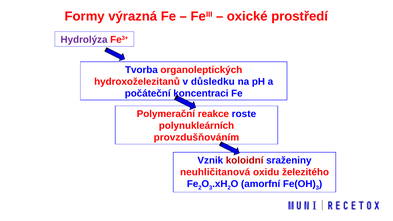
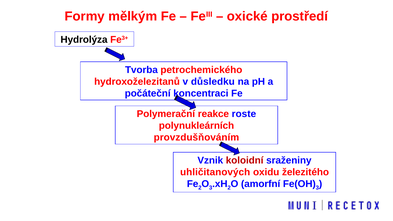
výrazná: výrazná -> mělkým (133, 16)
Hydrolýza colour: purple -> black (84, 40)
organoleptických: organoleptických -> petrochemického (201, 70)
neuhličitanová: neuhličitanová -> uhličitanových (215, 172)
